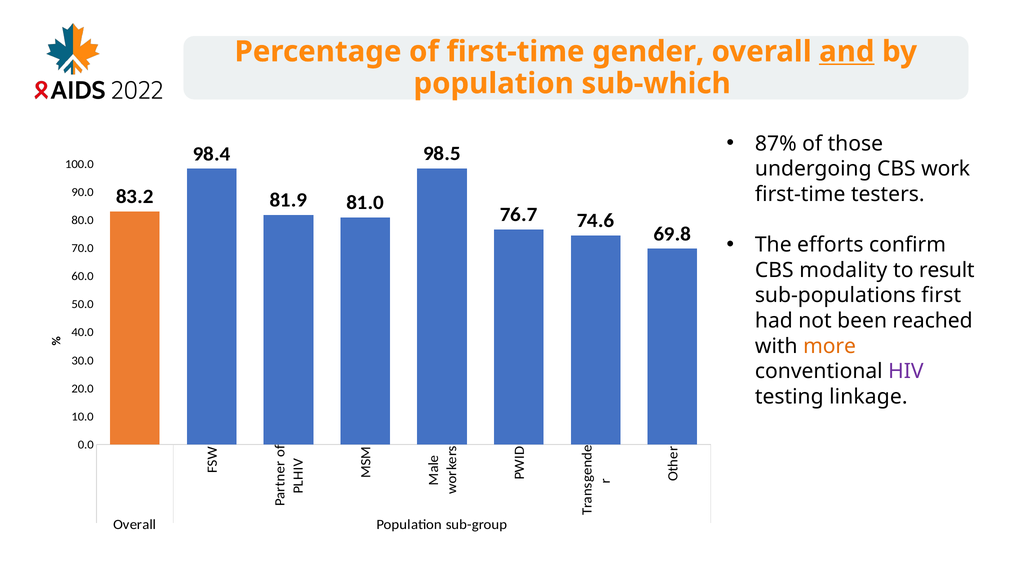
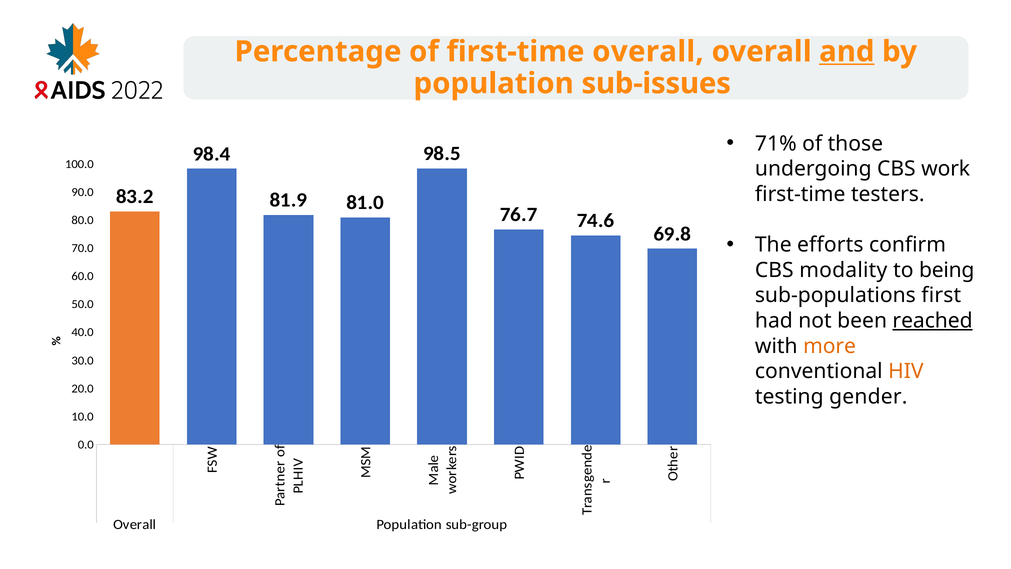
first-time gender: gender -> overall (648, 52)
sub-which: sub-which -> sub-issues (656, 83)
87%: 87% -> 71% (776, 144)
result: result -> being (947, 270)
reached underline: none -> present (933, 321)
HIV colour: purple -> orange (906, 371)
linkage: linkage -> gender (868, 396)
